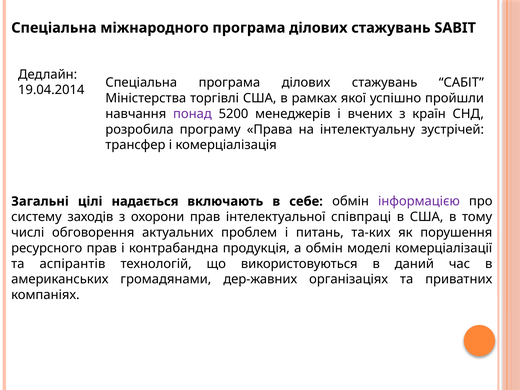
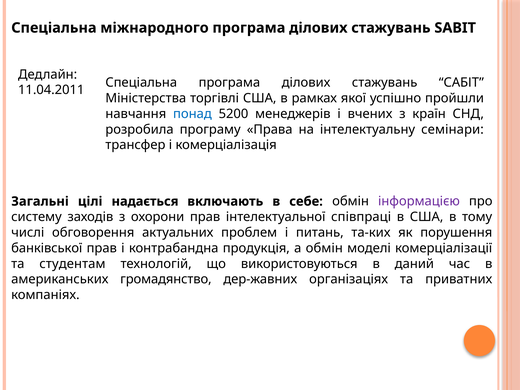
19.04.2014: 19.04.2014 -> 11.04.2011 (51, 90)
понад colour: purple -> blue (192, 114)
зустрічей: зустрічей -> семінари (452, 129)
ресурсного: ресурсного -> банківської (47, 248)
аспірантів: аспірантів -> студентам (72, 264)
громадянами: громадянами -> громадянство (166, 279)
